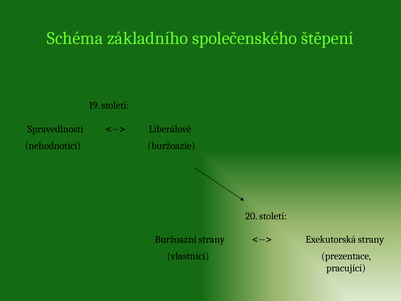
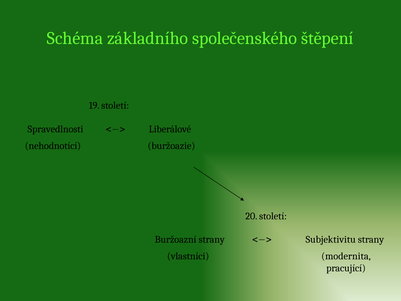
Exekutorská: Exekutorská -> Subjektivitu (331, 239)
prezentace: prezentace -> modernita (346, 256)
